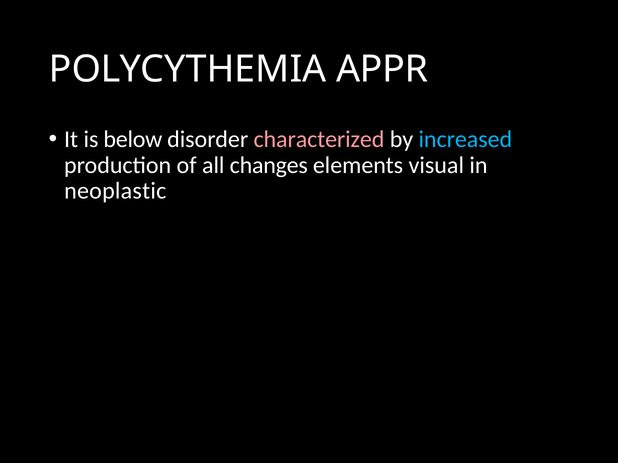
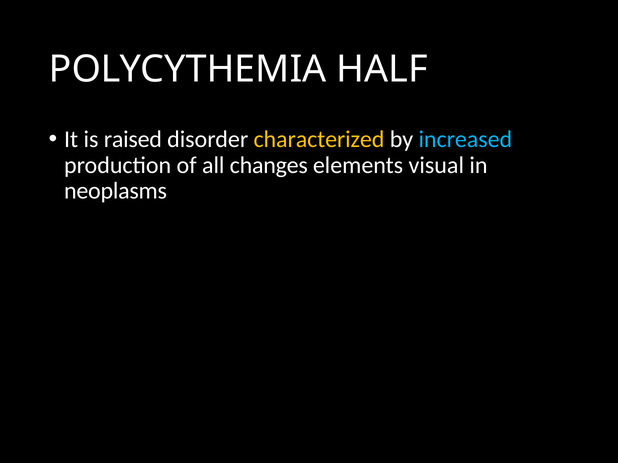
APPR: APPR -> HALF (382, 69)
below: below -> raised (133, 139)
characterized colour: pink -> yellow (319, 139)
neoplastic: neoplastic -> neoplasms (115, 191)
